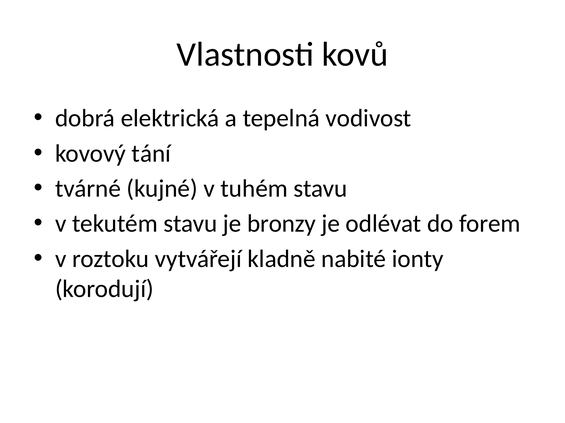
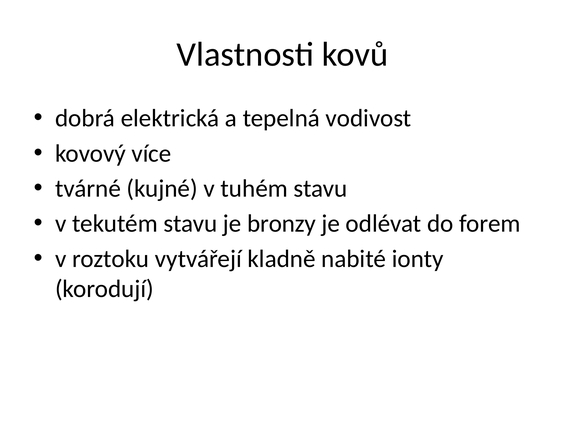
tání: tání -> více (151, 154)
